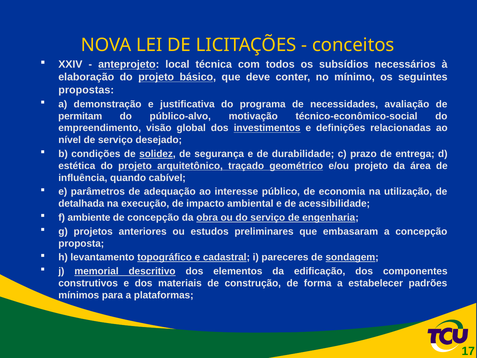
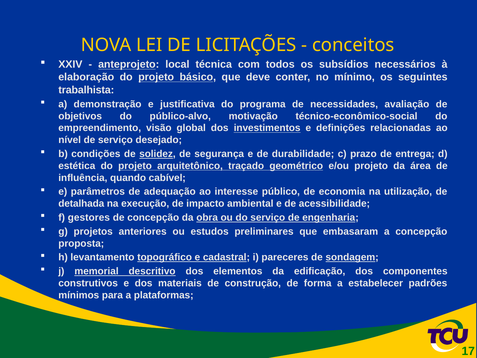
propostas: propostas -> trabalhista (86, 90)
permitam: permitam -> objetivos (80, 116)
ambiente: ambiente -> gestores (89, 217)
